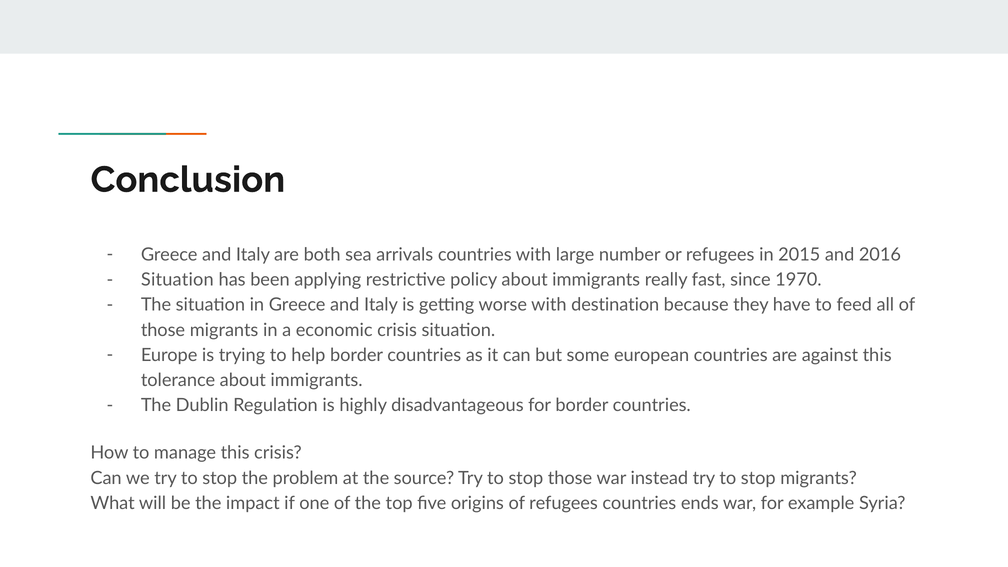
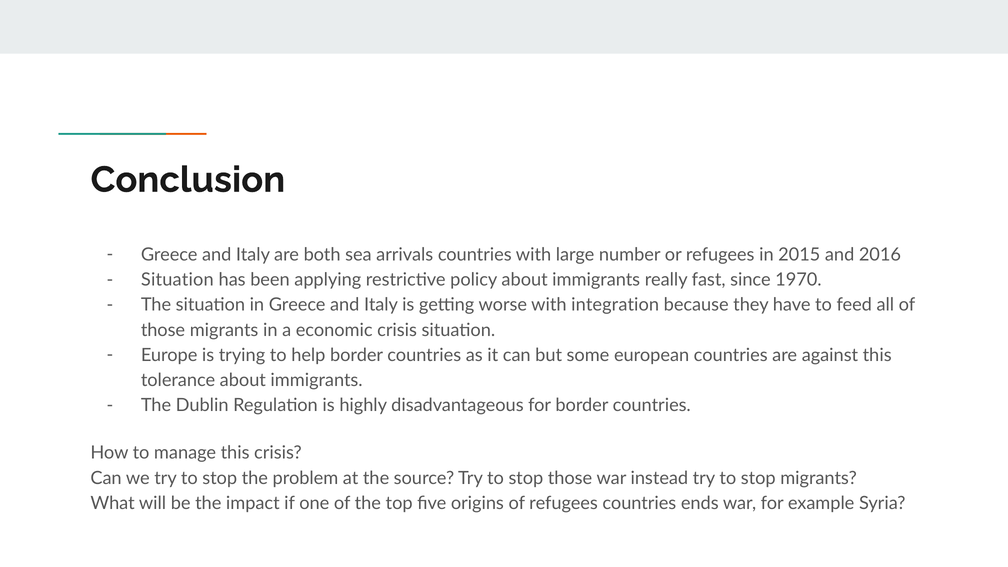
destination: destination -> integration (615, 305)
